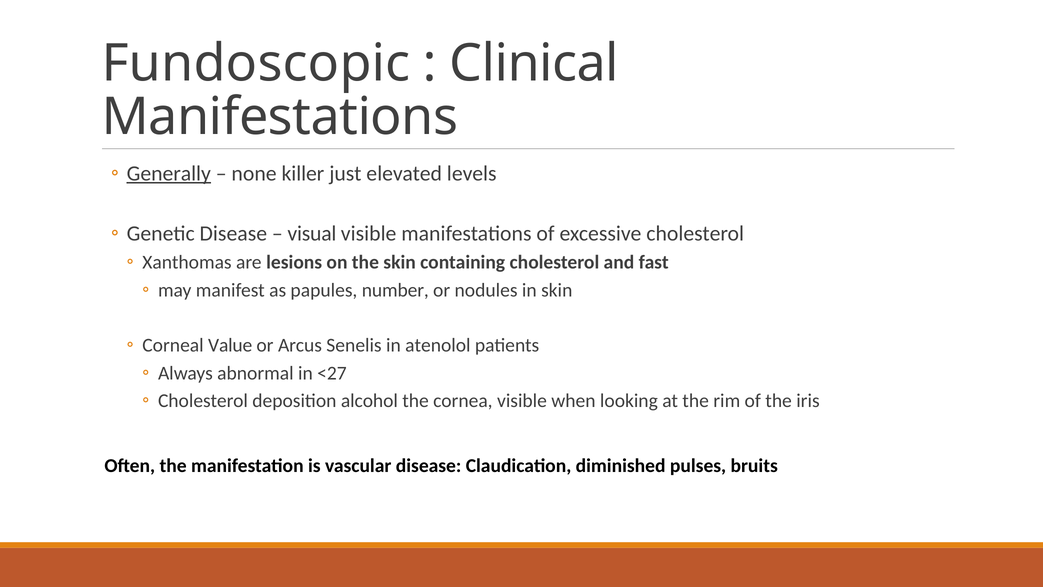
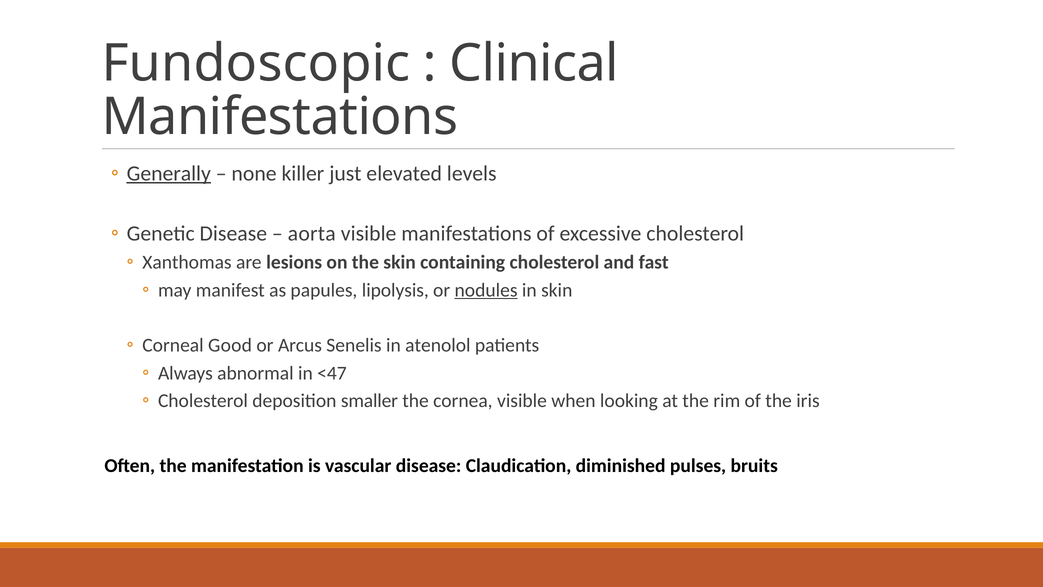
visual: visual -> aorta (312, 233)
number: number -> lipolysis (395, 290)
nodules underline: none -> present (486, 290)
Value: Value -> Good (230, 345)
<27: <27 -> <47 (332, 373)
alcohol: alcohol -> smaller (369, 400)
